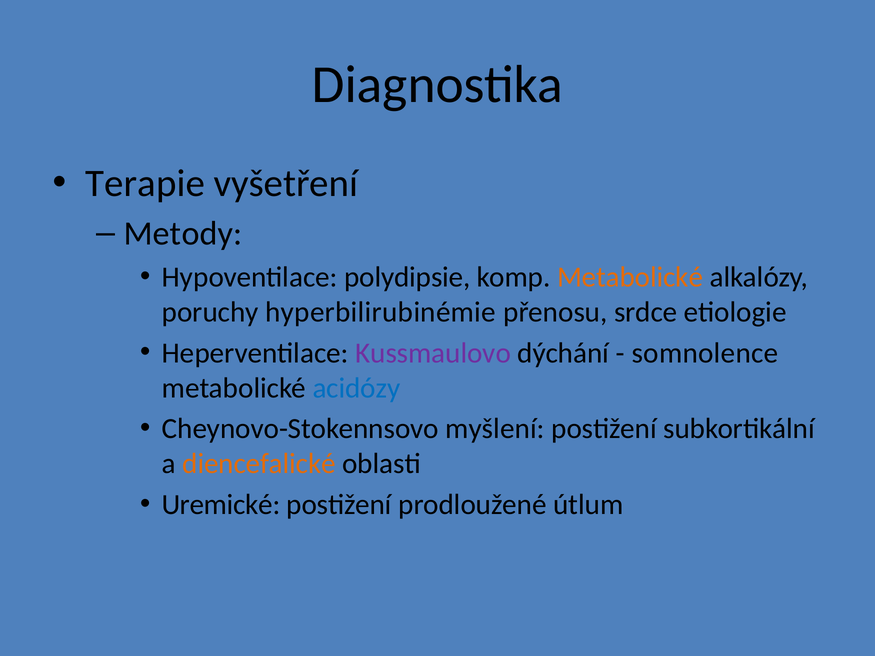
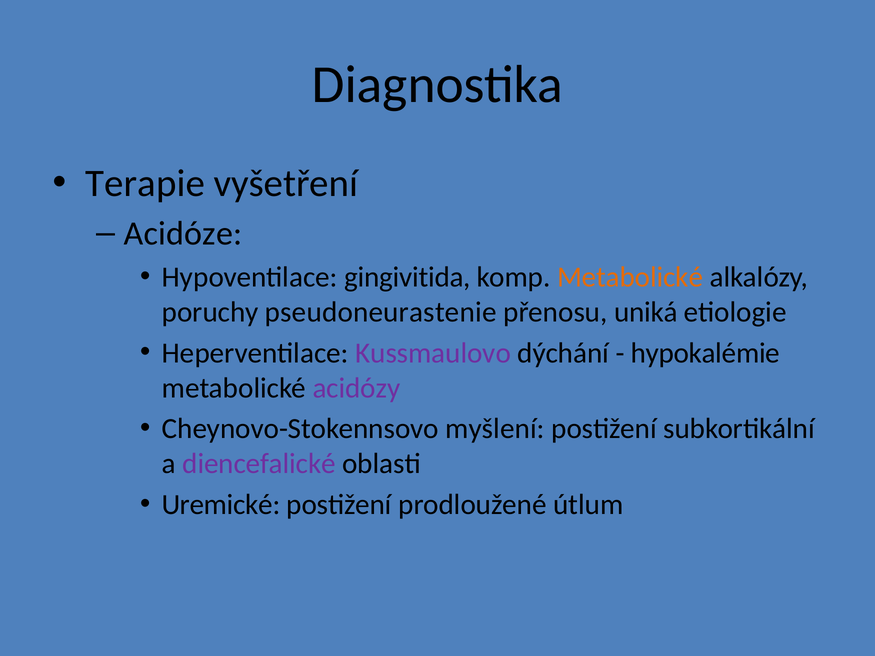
Metody: Metody -> Acidóze (183, 234)
polydipsie: polydipsie -> gingivitida (407, 277)
hyperbilirubinémie: hyperbilirubinémie -> pseudoneurastenie (381, 312)
srdce: srdce -> uniká (646, 312)
somnolence: somnolence -> hypokalémie (705, 353)
acidózy colour: blue -> purple (356, 388)
diencefalické colour: orange -> purple (259, 464)
